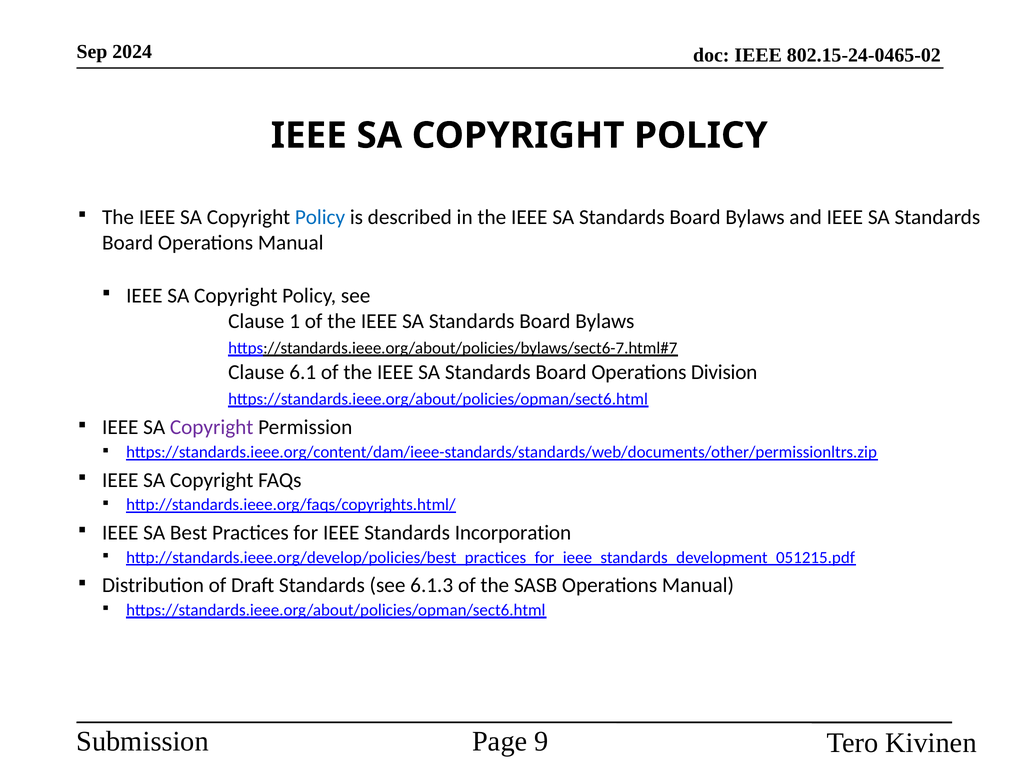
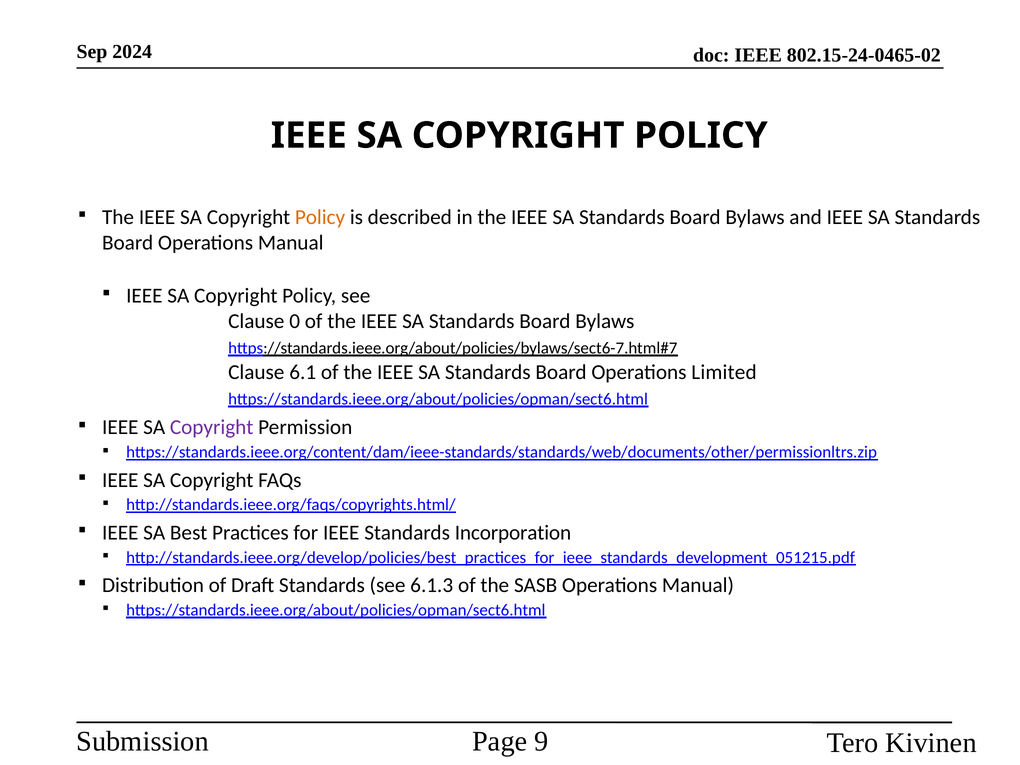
Policy colour: blue -> orange (320, 217)
1: 1 -> 0 (295, 321)
Division: Division -> Limited (724, 372)
